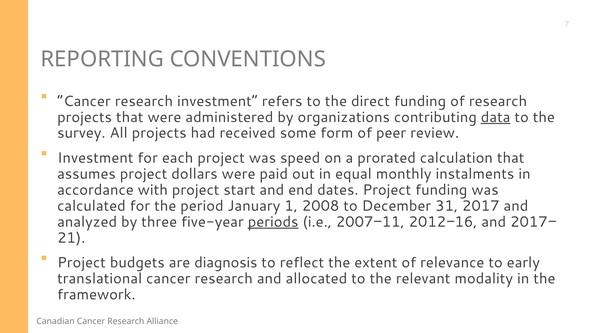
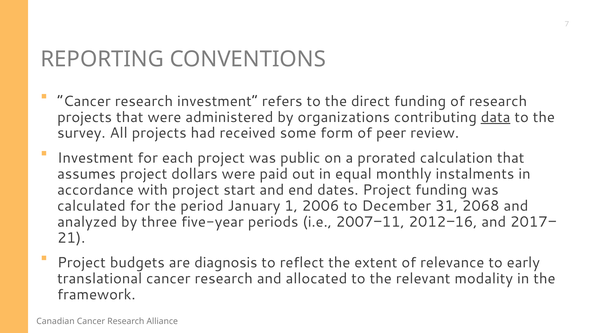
speed: speed -> public (300, 158)
2008: 2008 -> 2006 (321, 206)
31 2017: 2017 -> 2068 (481, 206)
periods underline: present -> none (273, 221)
